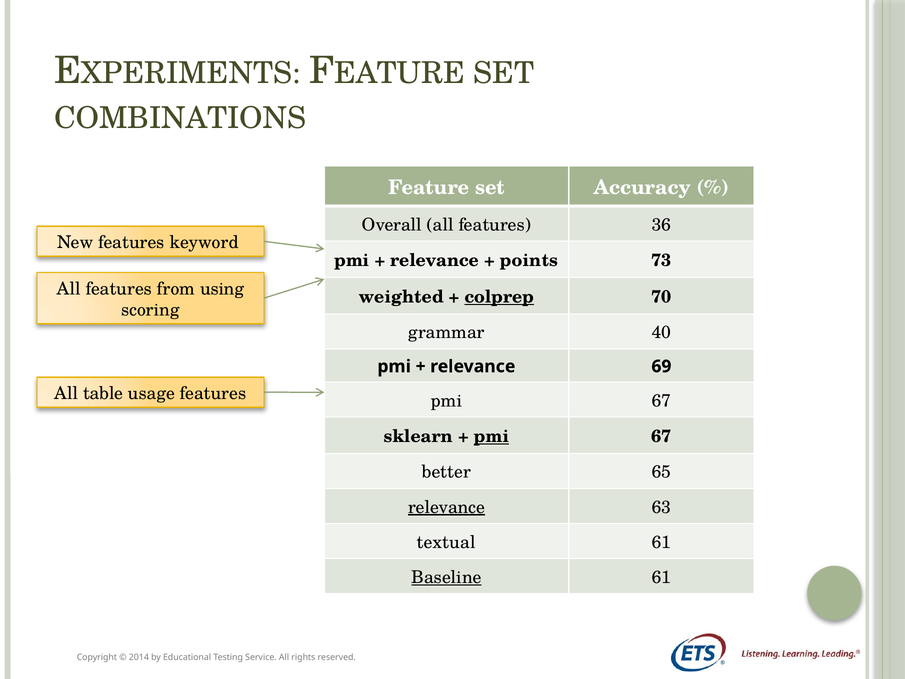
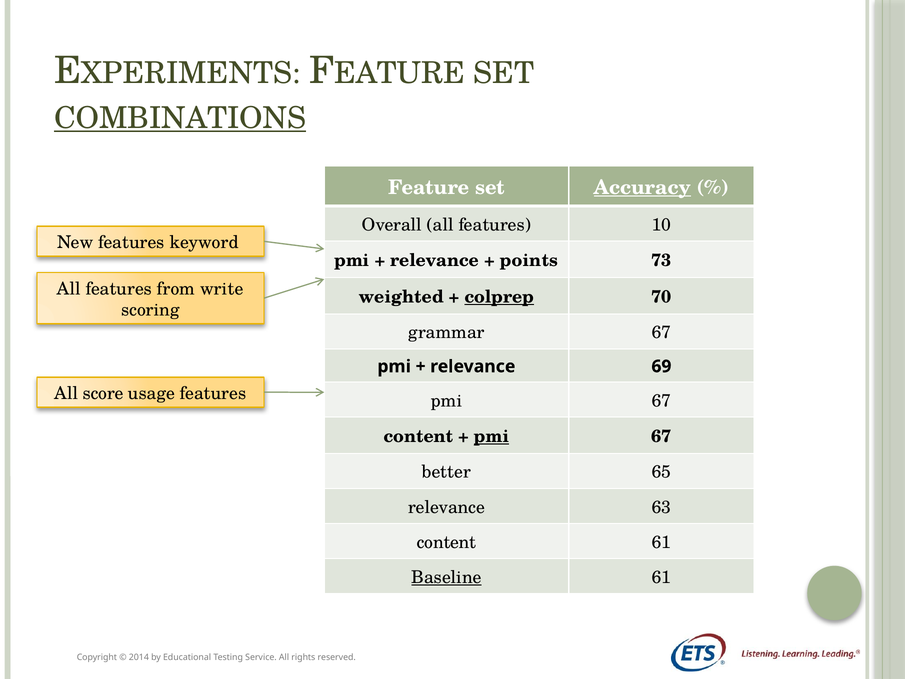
COMBINATIONS underline: none -> present (180, 118)
Accuracy underline: none -> present (642, 187)
36: 36 -> 10 (661, 225)
using: using -> write (222, 289)
grammar 40: 40 -> 67 (661, 332)
table: table -> score (103, 393)
sklearn: sklearn -> content (418, 436)
relevance underline: present -> none (447, 507)
textual: textual -> content (447, 542)
